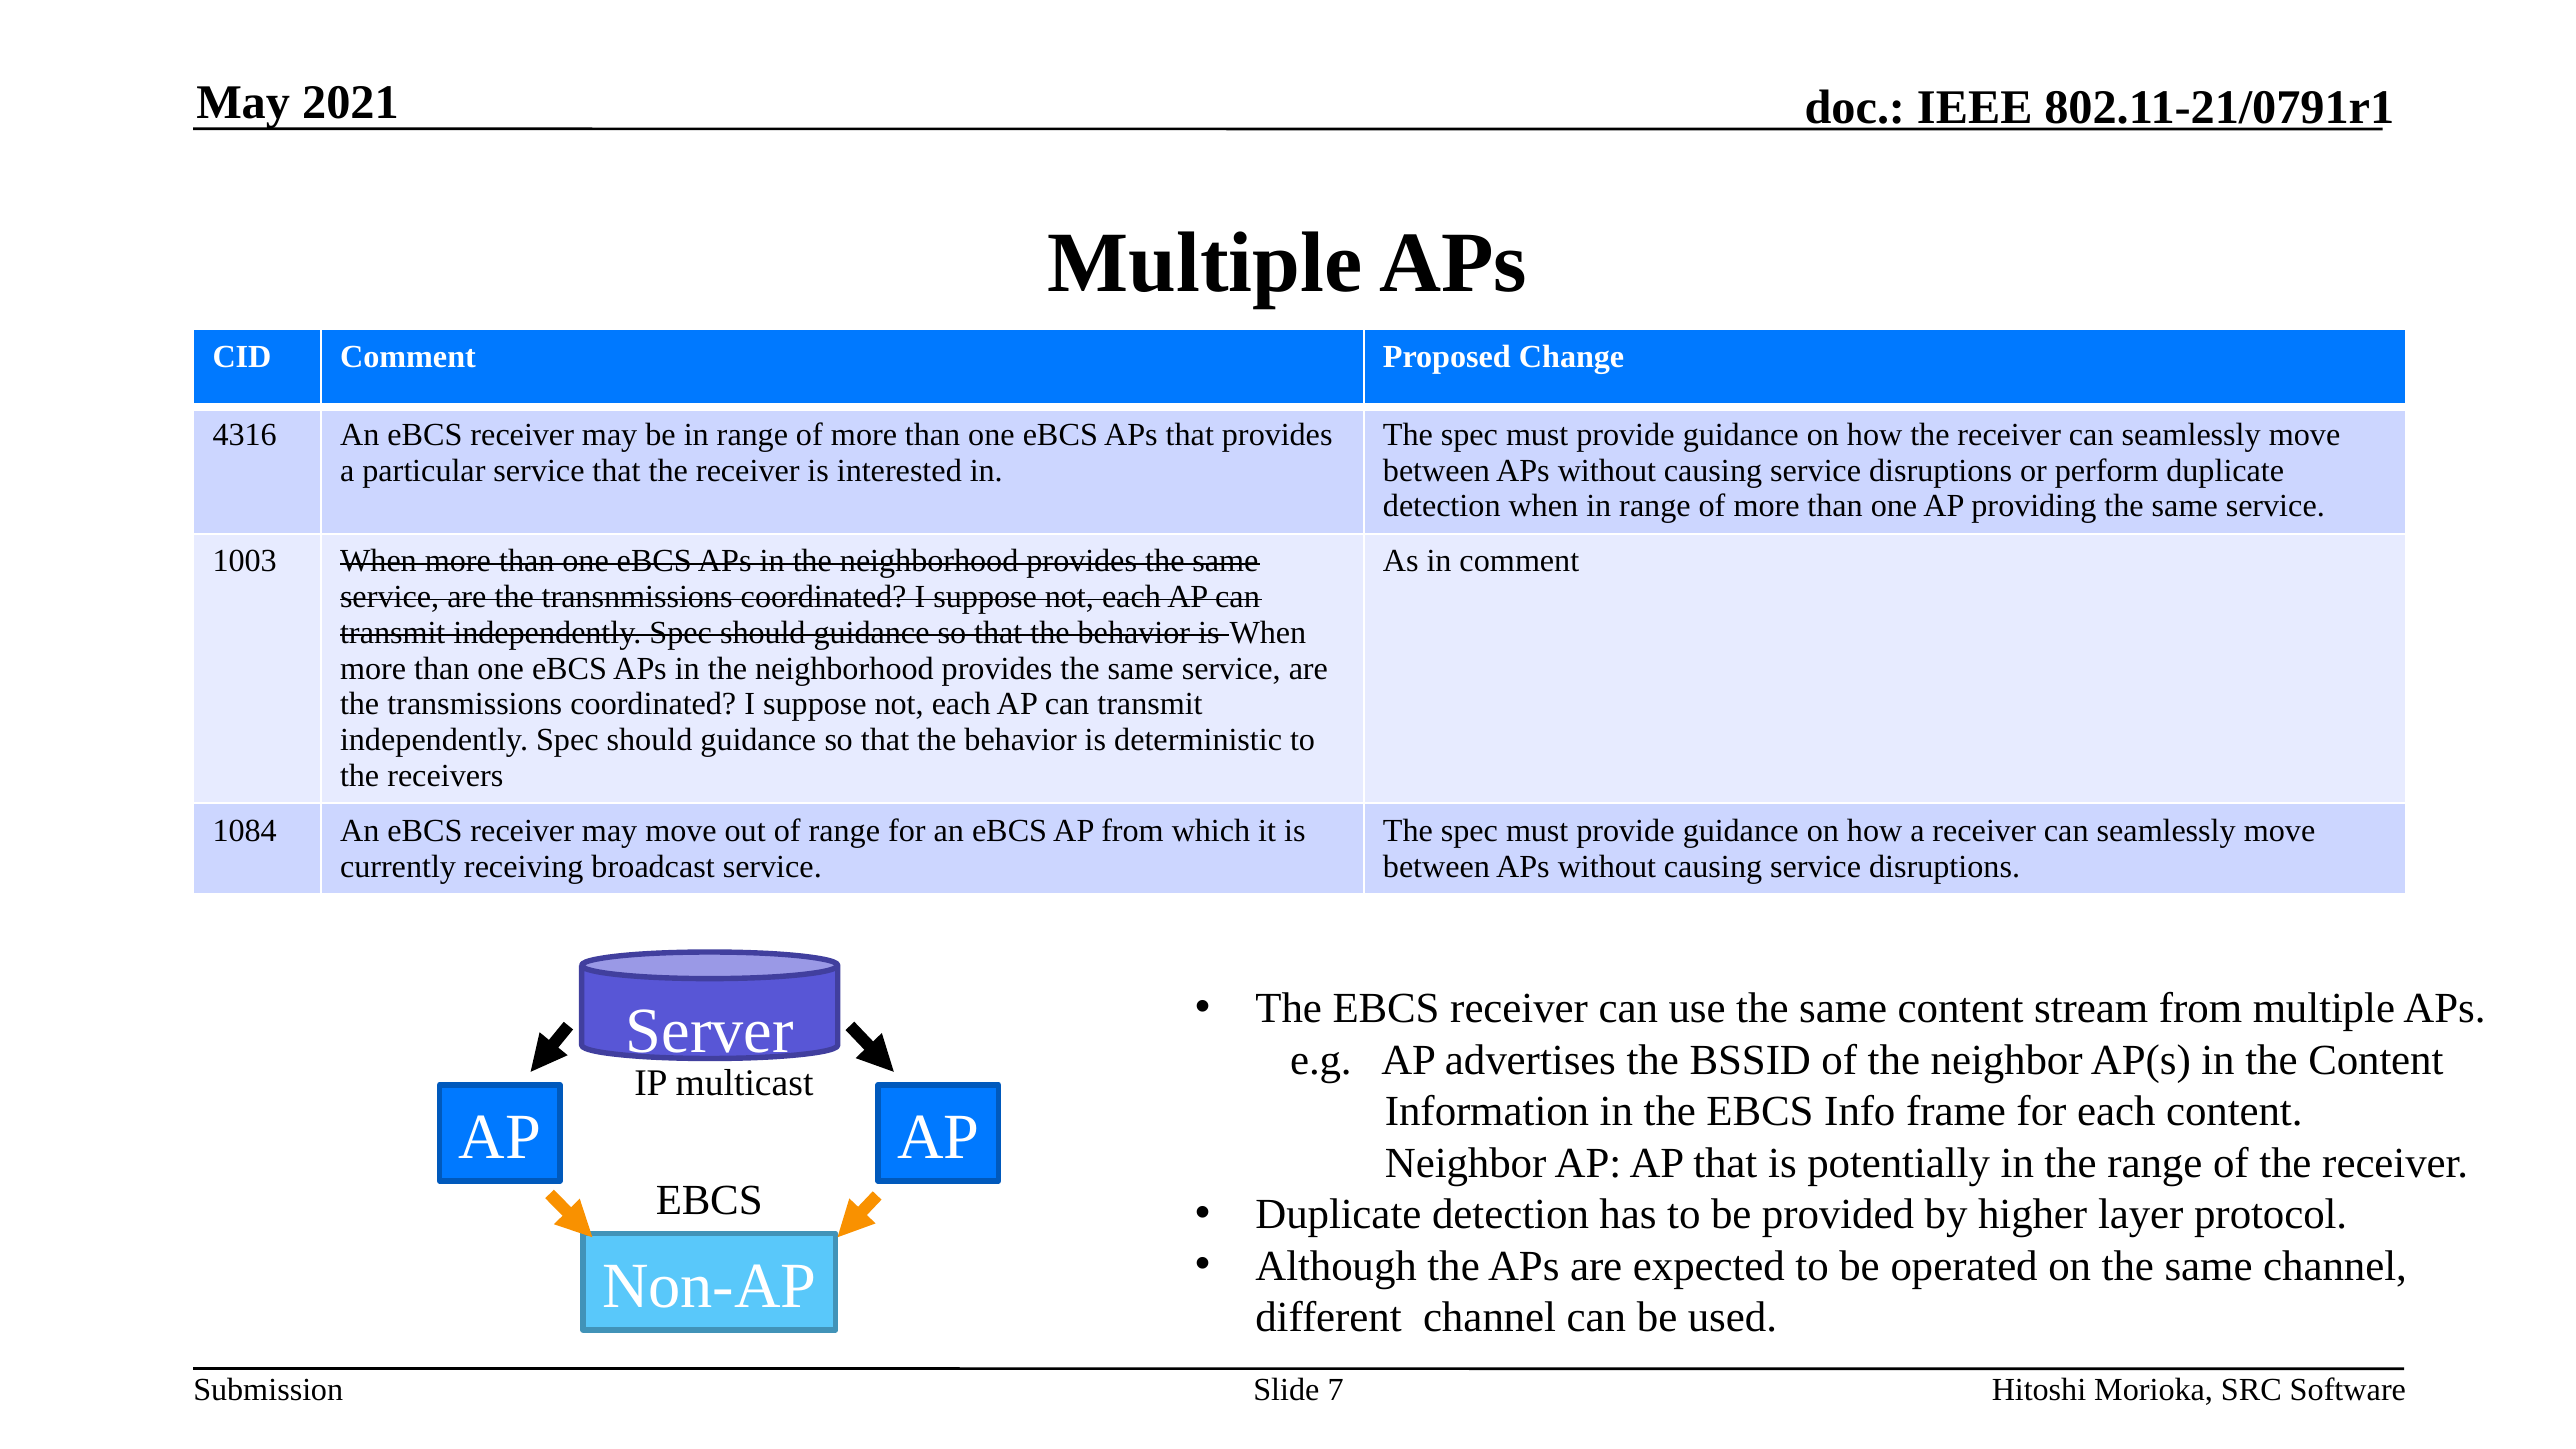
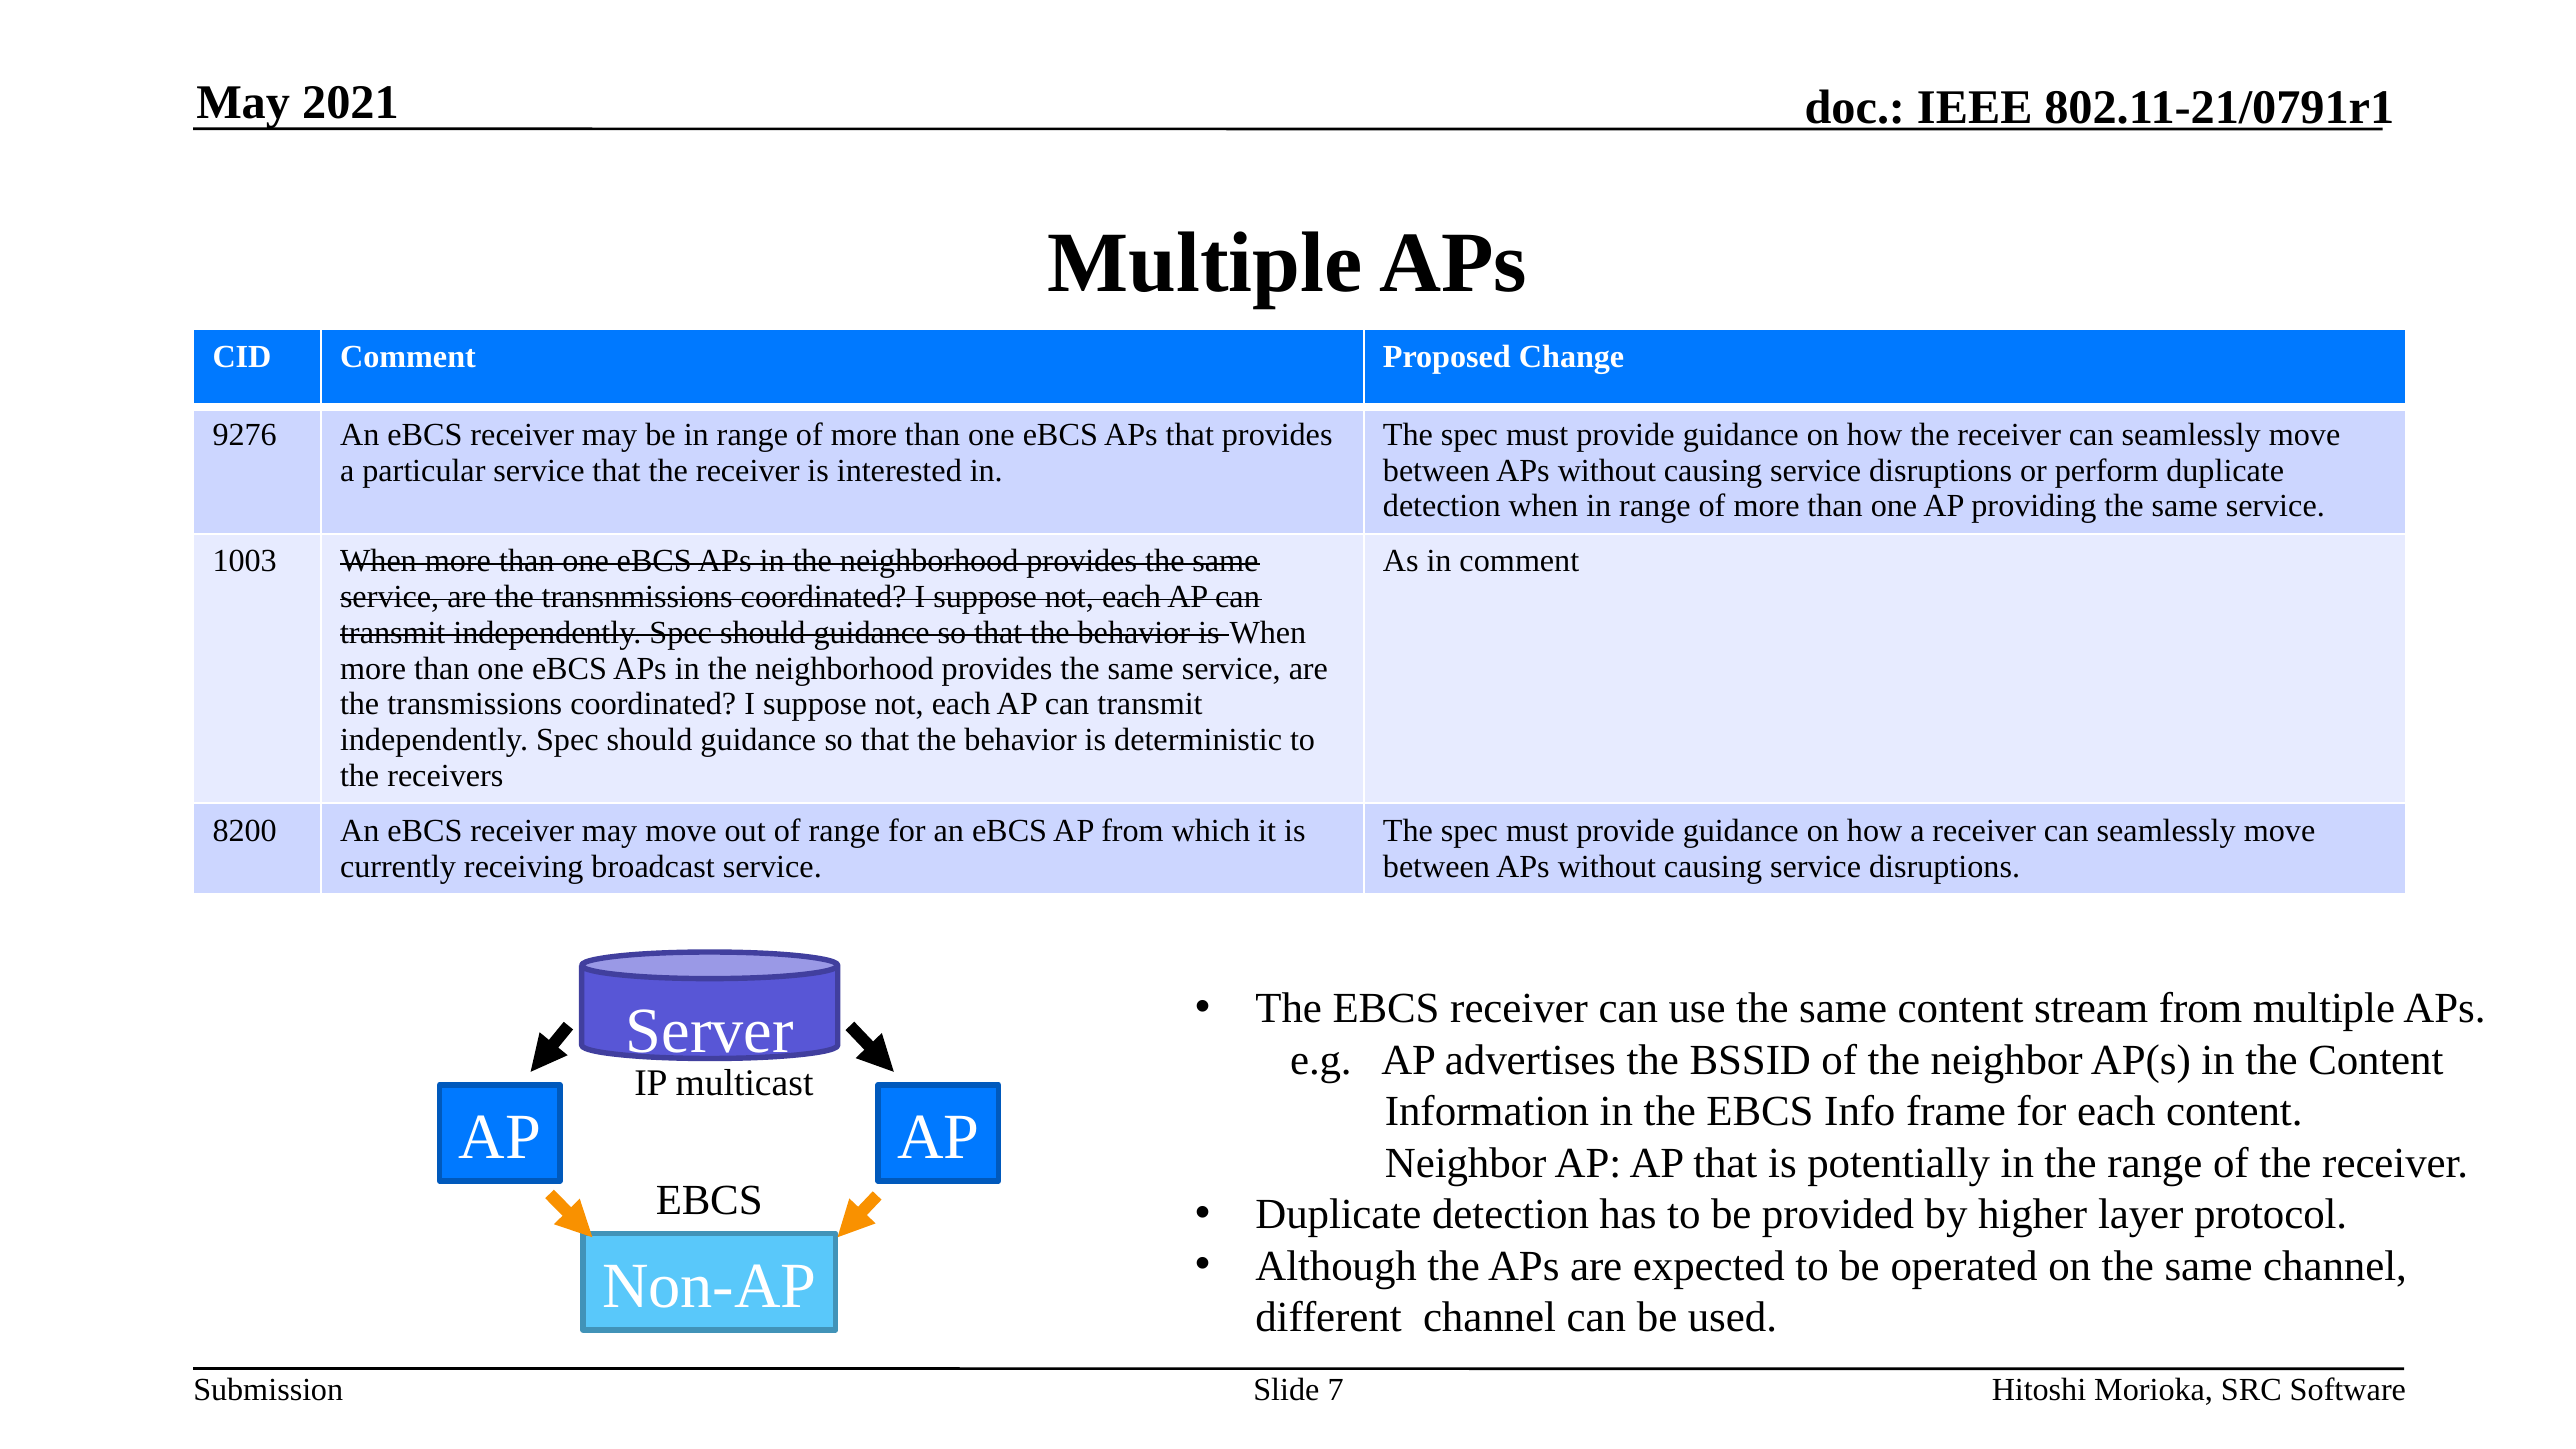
4316: 4316 -> 9276 (245, 435)
1084: 1084 -> 8200 (245, 831)
